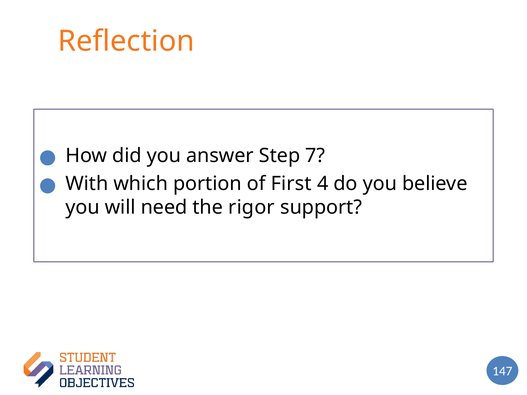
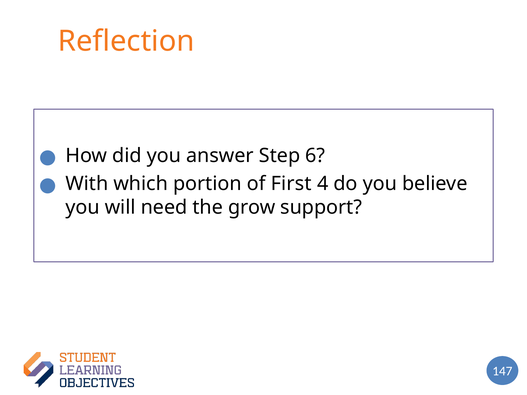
7: 7 -> 6 (315, 156)
rigor: rigor -> grow (252, 208)
